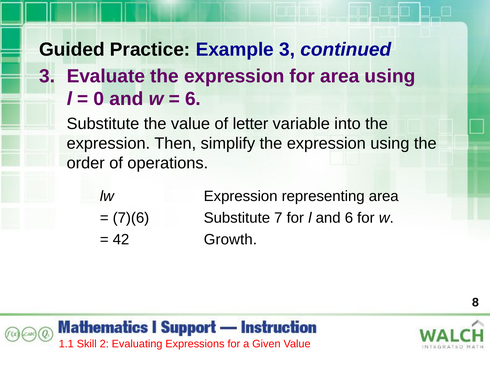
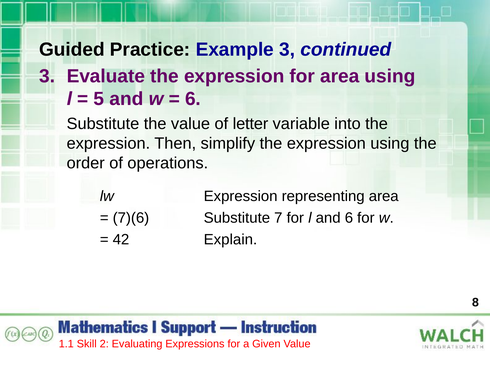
0: 0 -> 5 (99, 99)
Growth: Growth -> Explain (230, 240)
